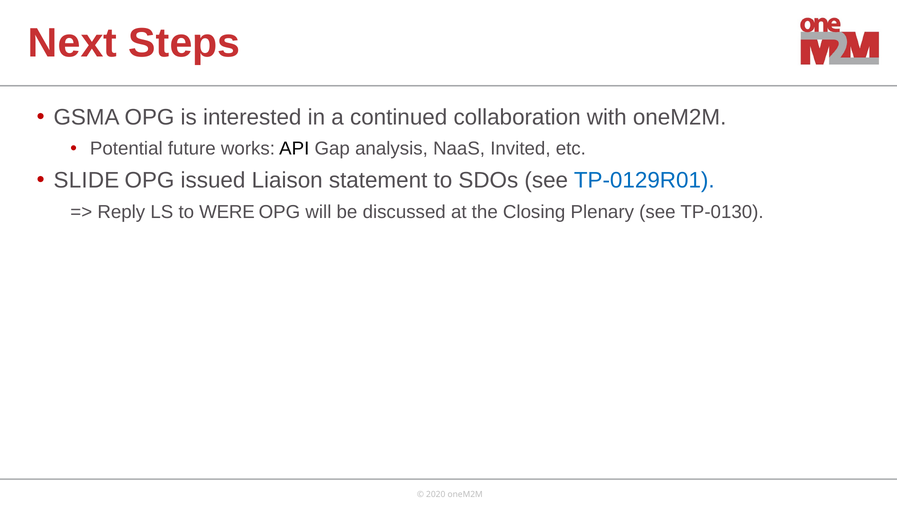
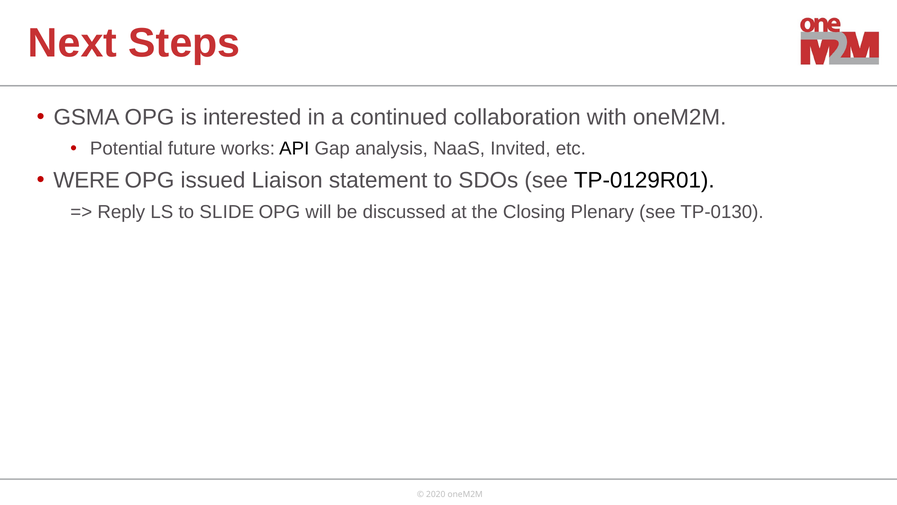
SLIDE: SLIDE -> WERE (87, 180)
TP-0129R01 colour: blue -> black (644, 180)
WERE: WERE -> SLIDE (227, 212)
